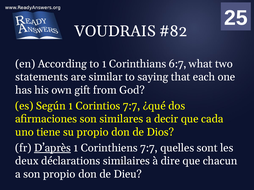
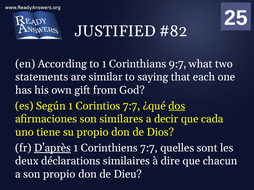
VOUDRAIS: VOUDRAIS -> JUSTIFIED (115, 31)
6:7: 6:7 -> 9:7 (178, 64)
dos underline: none -> present (177, 106)
